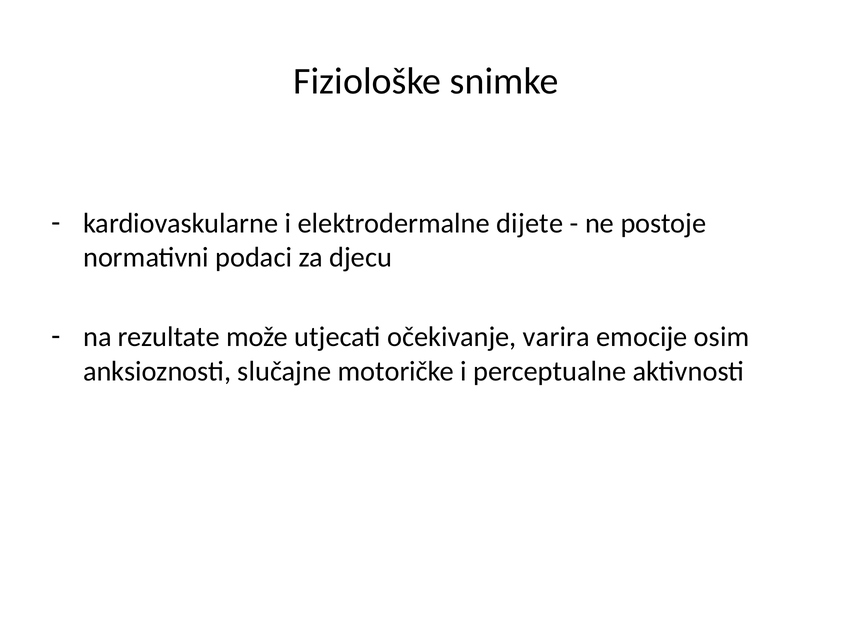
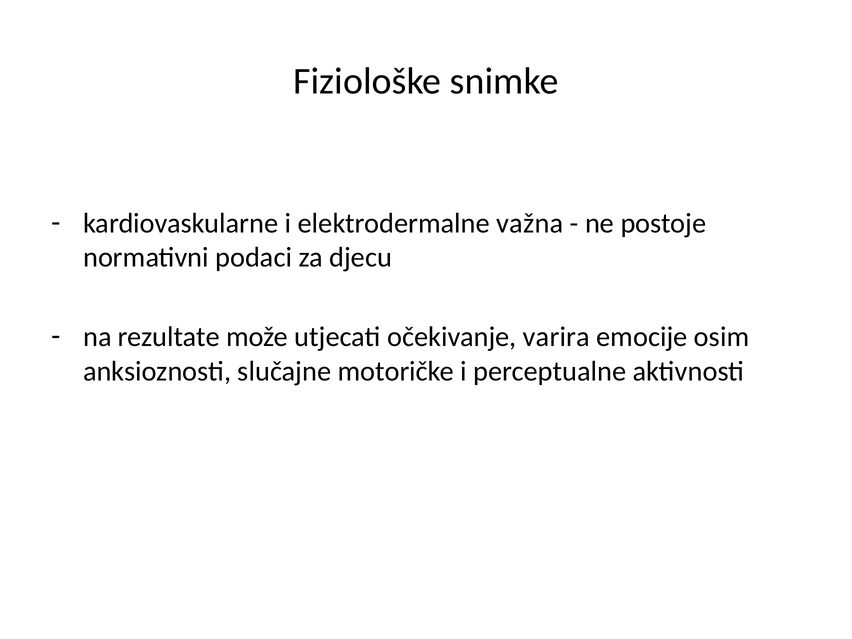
dijete: dijete -> važna (530, 224)
